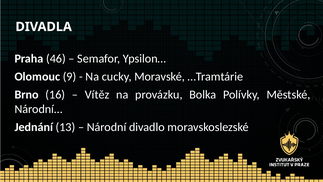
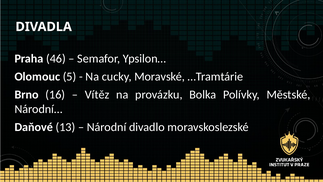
9: 9 -> 5 (70, 76)
Jednání: Jednání -> Daňové (34, 127)
